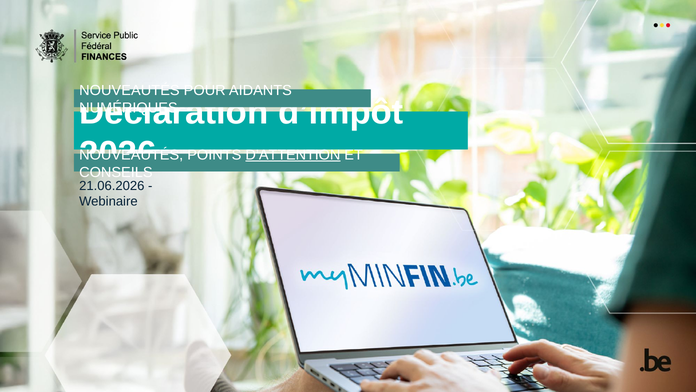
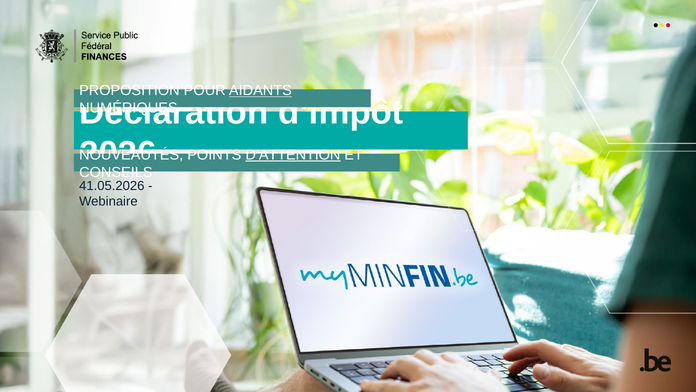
NOUVEAUTÉS: NOUVEAUTÉS -> PROPOSITION (129, 90)
AIDANTS underline: none -> present (260, 90)
21.06.2026: 21.06.2026 -> 41.05.2026 (112, 186)
